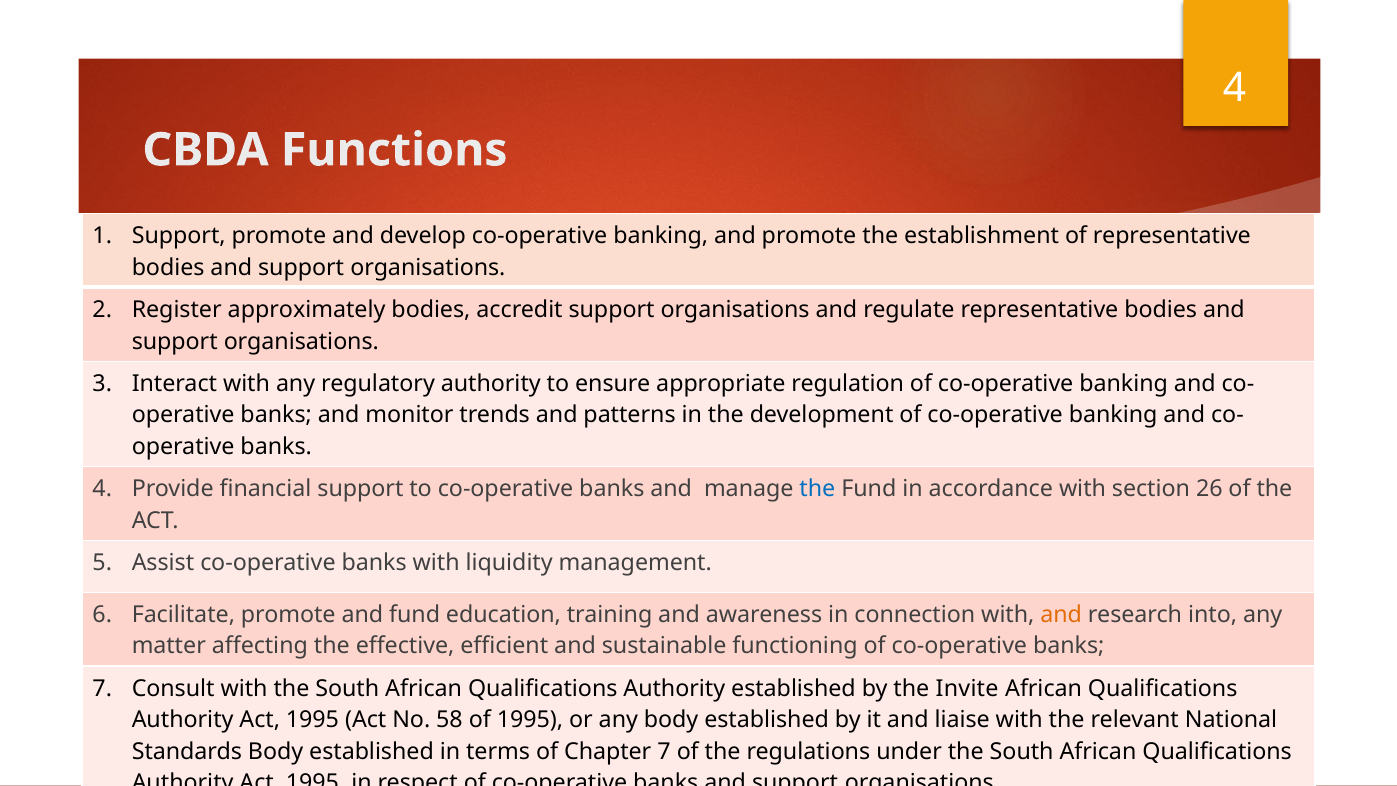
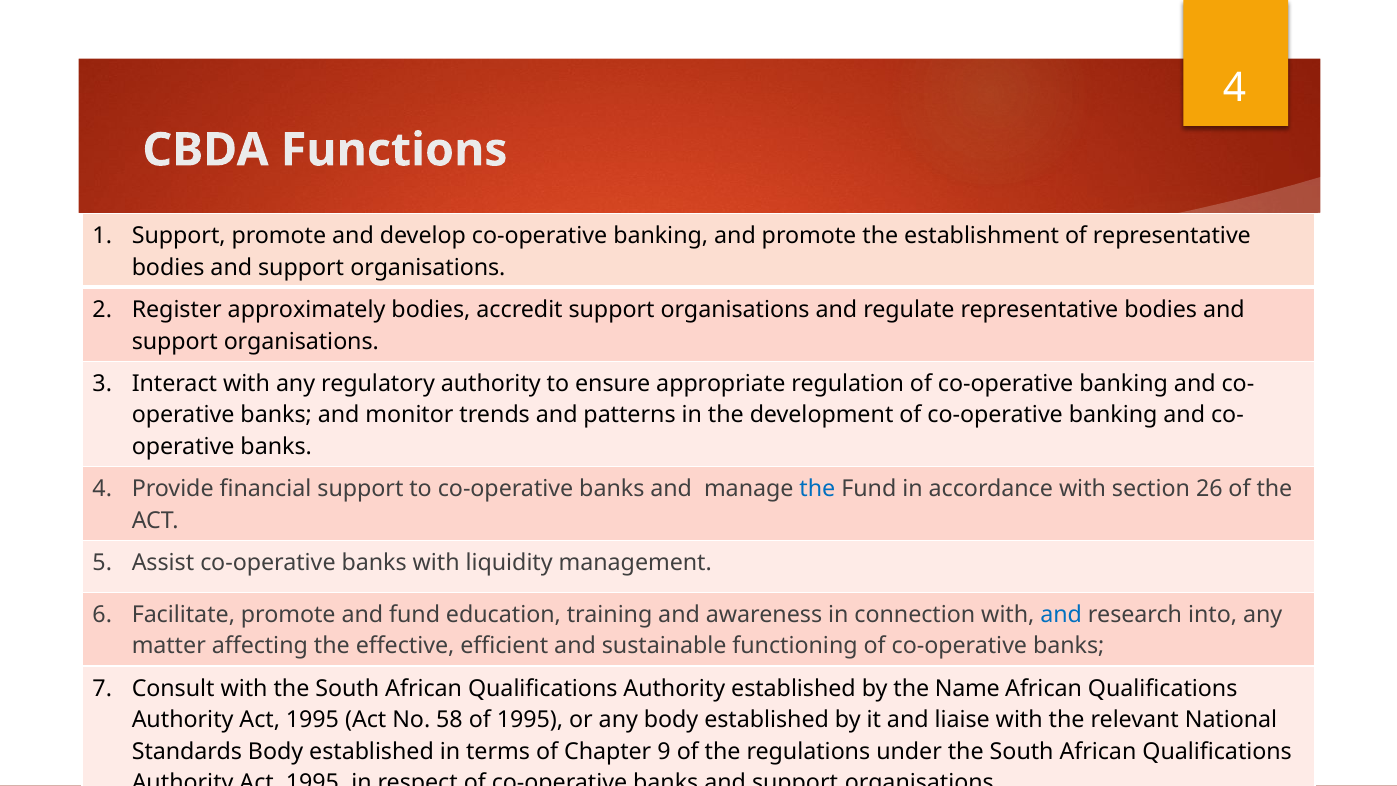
and colour: orange -> blue (1061, 614)
Invite: Invite -> Name (967, 688)
Chapter 7: 7 -> 9 (664, 751)
